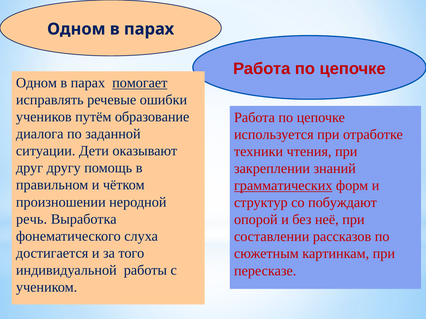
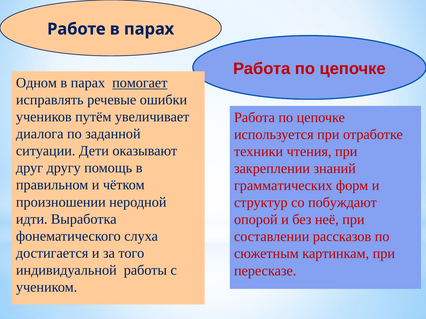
Одном: Одном -> Работе (76, 29)
образование: образование -> увеличивает (152, 117)
грамматических underline: present -> none (283, 186)
речь: речь -> идти (32, 219)
